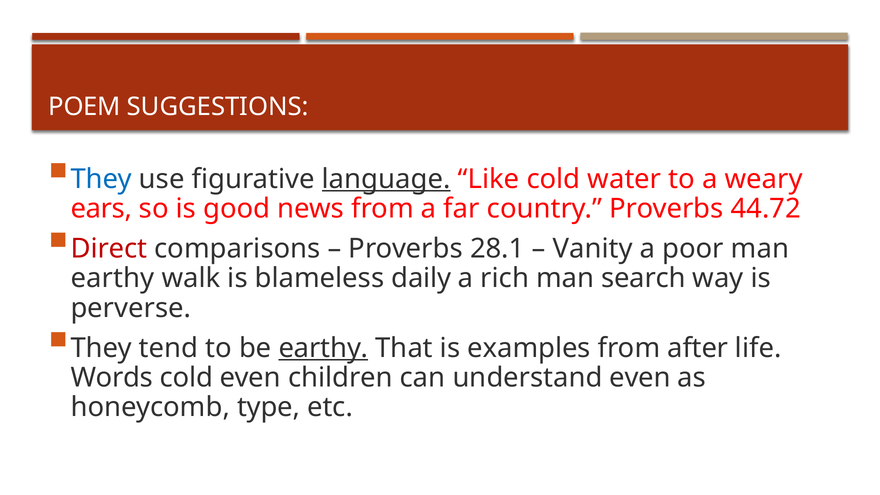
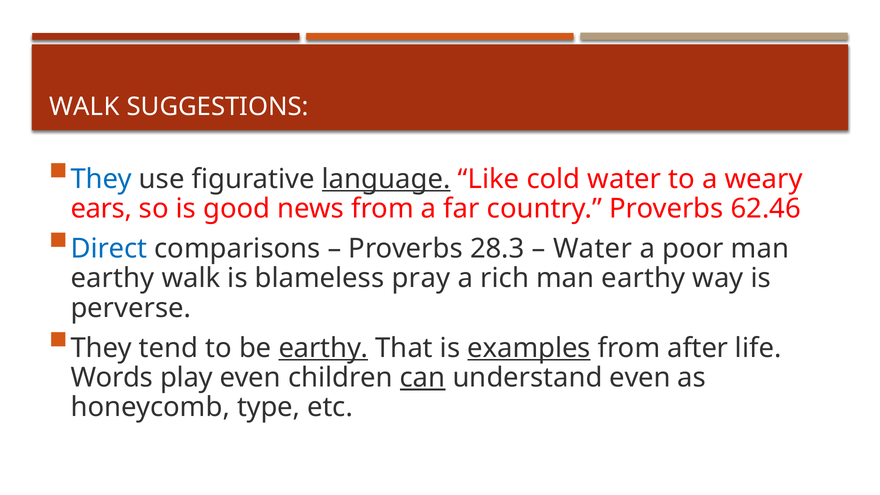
POEM: POEM -> WALK (84, 107)
44.72: 44.72 -> 62.46 (766, 209)
Direct colour: red -> blue (109, 249)
28.1: 28.1 -> 28.3 (497, 249)
Vanity: Vanity -> Water (592, 249)
daily: daily -> pray (421, 278)
rich man search: search -> earthy (643, 278)
examples underline: none -> present (529, 348)
Words cold: cold -> play (186, 378)
can underline: none -> present (423, 378)
